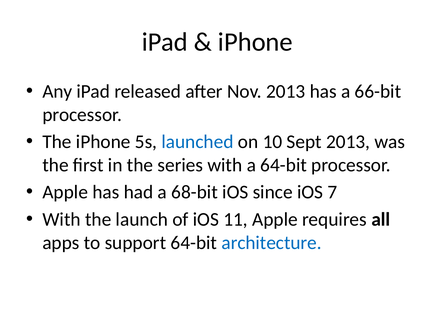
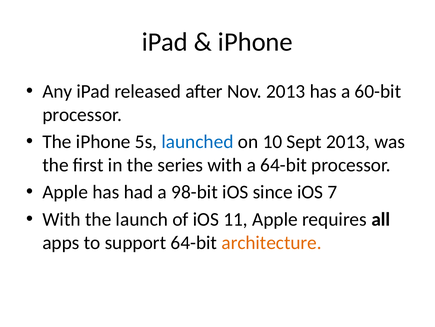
66-bit: 66-bit -> 60-bit (378, 91)
68-bit: 68-bit -> 98-bit (195, 192)
architecture colour: blue -> orange (272, 242)
